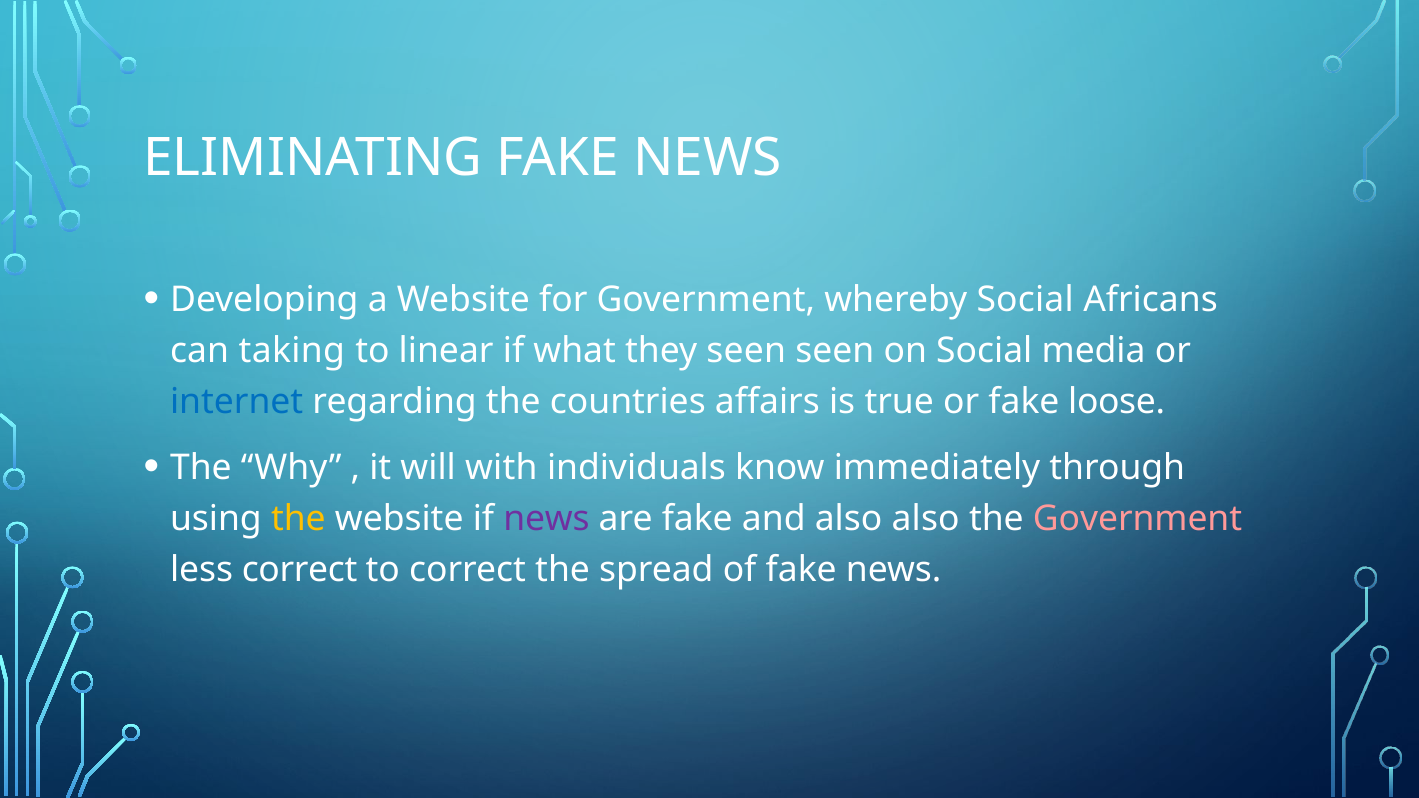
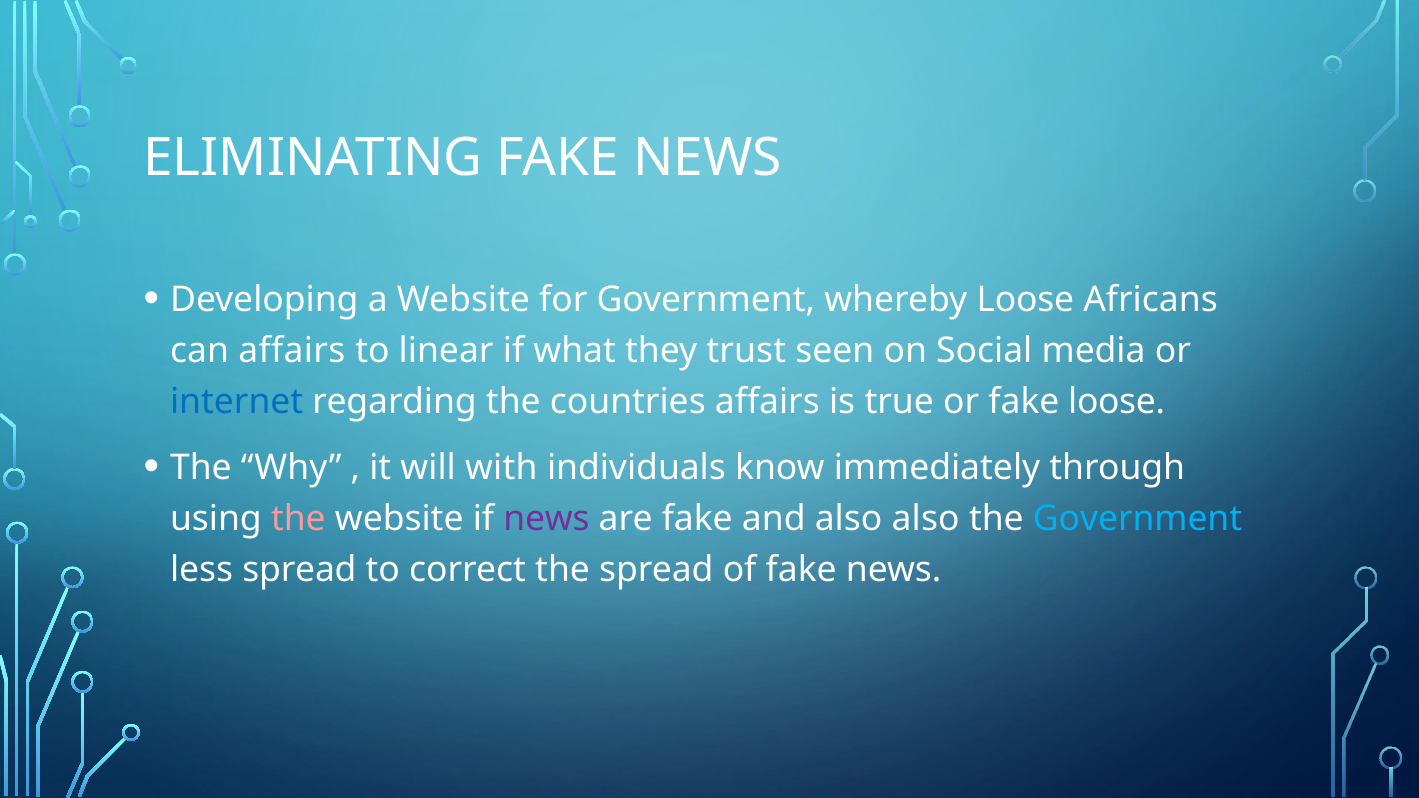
whereby Social: Social -> Loose (1025, 299)
can taking: taking -> affairs (292, 351)
they seen: seen -> trust (746, 351)
the colour: yellow -> pink (298, 519)
Government colour: pink -> light blue (1138, 519)
less correct: correct -> spread (299, 570)
